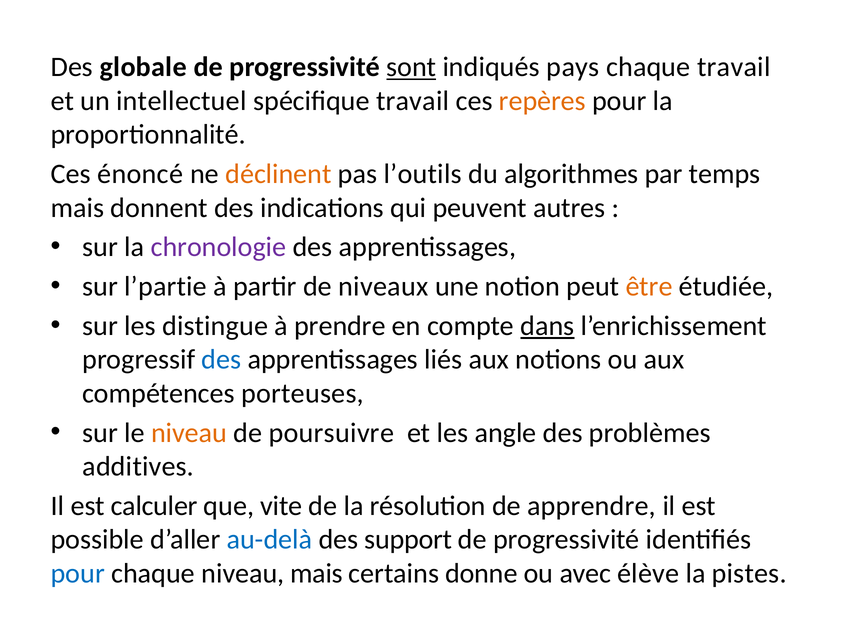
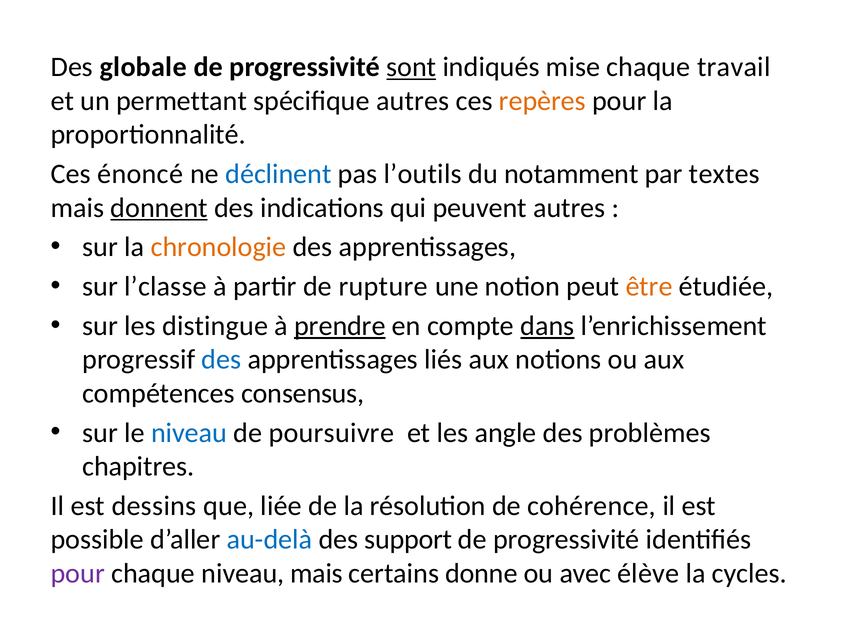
pays: pays -> mise (573, 67)
intellectuel: intellectuel -> permettant (182, 101)
spécifique travail: travail -> autres (413, 101)
déclinent colour: orange -> blue (278, 174)
algorithmes: algorithmes -> notamment (571, 174)
temps: temps -> textes (724, 174)
donnent underline: none -> present (159, 208)
chronologie colour: purple -> orange (218, 247)
l’partie: l’partie -> l’classe (166, 287)
niveaux: niveaux -> rupture (383, 287)
prendre underline: none -> present (340, 326)
porteuses: porteuses -> consensus (303, 394)
niveau colour: orange -> blue (189, 433)
additives: additives -> chapitres (138, 467)
calculer: calculer -> dessins (154, 506)
vite: vite -> liée (281, 506)
apprendre: apprendre -> cohérence (592, 506)
pour colour: blue -> purple (78, 574)
pistes: pistes -> cycles (749, 574)
